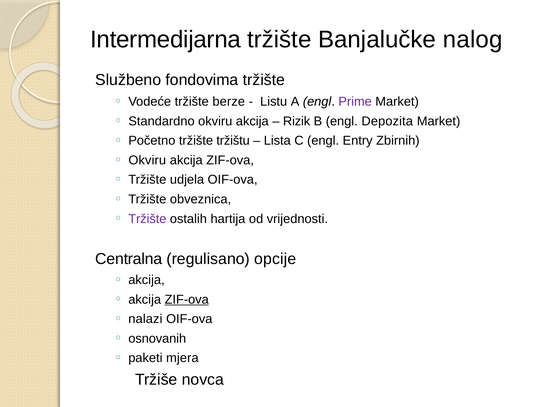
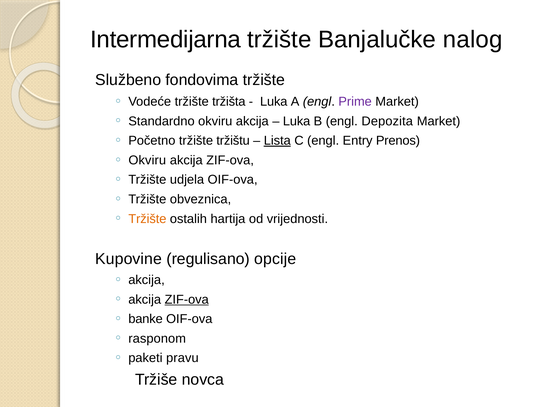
berze: berze -> tržišta (229, 101)
Listu: Listu -> Luka (274, 101)
Rizik: Rizik -> Luka (297, 121)
Lista underline: none -> present (277, 140)
Zbirnih: Zbirnih -> Prenos (398, 140)
Tržište colour: purple -> orange (147, 219)
Centralna: Centralna -> Kupovine (129, 258)
nalazi: nalazi -> banke (146, 319)
osnovanih: osnovanih -> rasponom (157, 338)
mjera: mjera -> pravu (182, 358)
